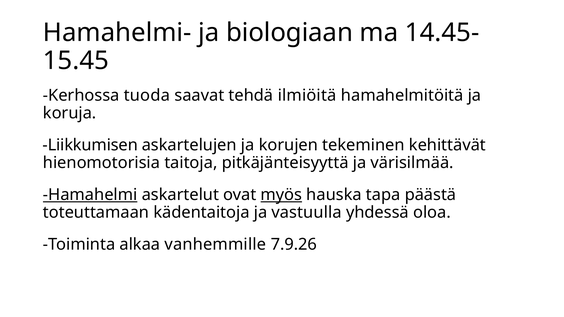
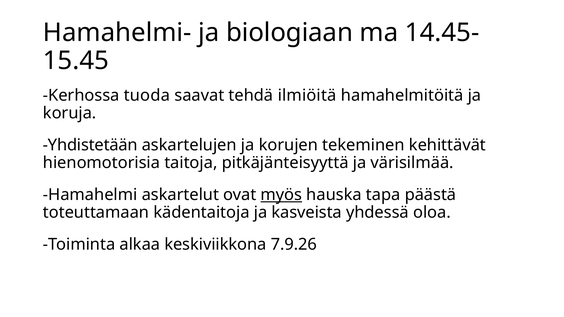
Liikkumisen: Liikkumisen -> Yhdistetään (90, 145)
Hamahelmi underline: present -> none (90, 195)
vastuulla: vastuulla -> kasveista (307, 213)
vanhemmille: vanhemmille -> keskiviikkona (215, 245)
